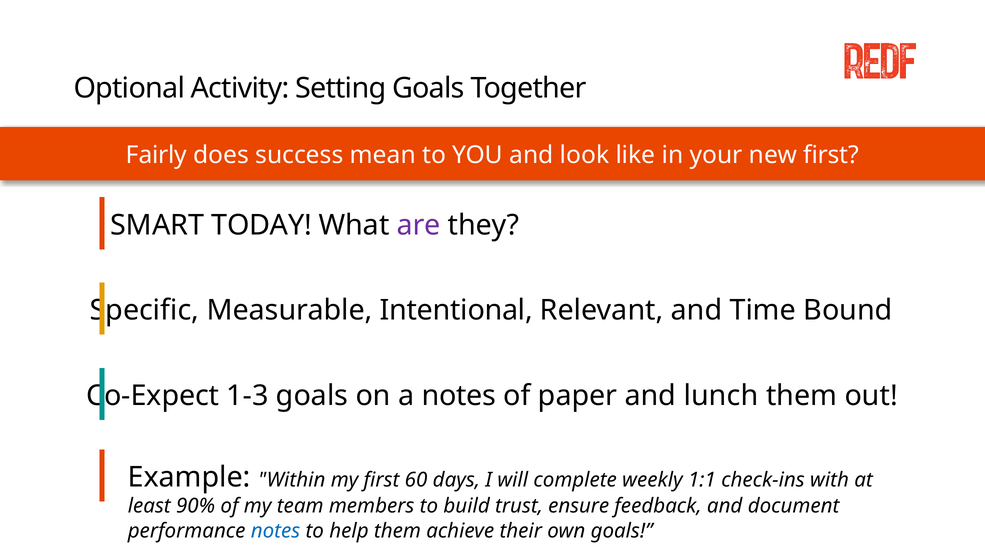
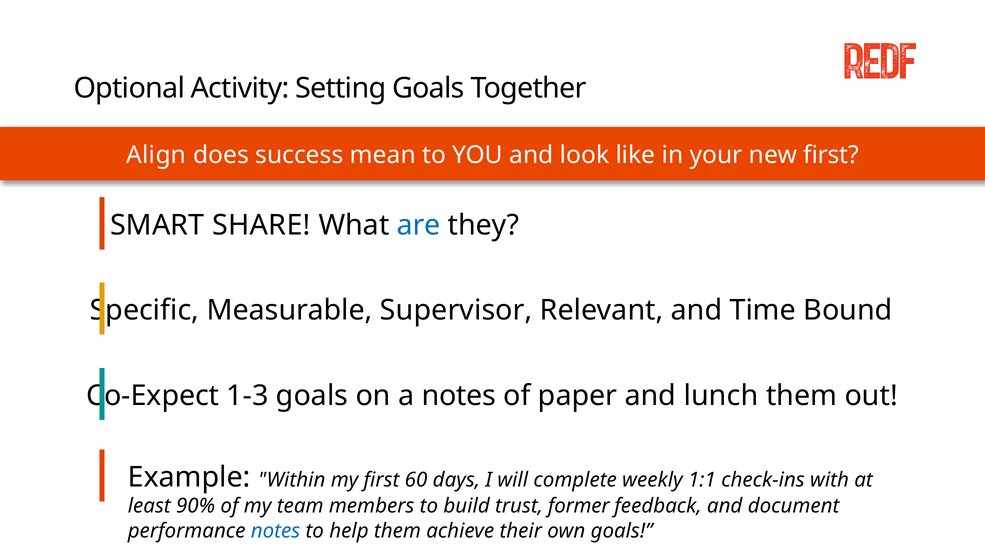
Fairly: Fairly -> Align (156, 155)
TODAY: TODAY -> SHARE (261, 225)
are colour: purple -> blue (419, 225)
Intentional: Intentional -> Supervisor (456, 310)
ensure: ensure -> former (579, 506)
